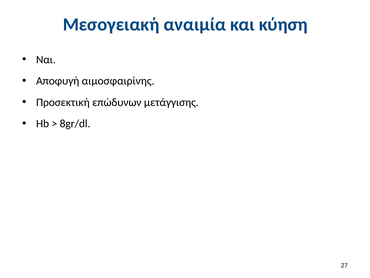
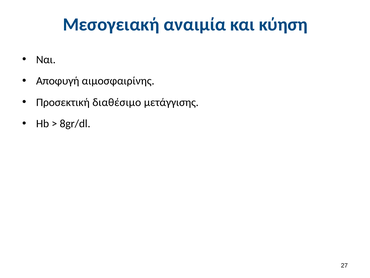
επώδυνων: επώδυνων -> διαθέσιμο (117, 102)
